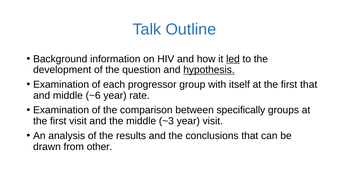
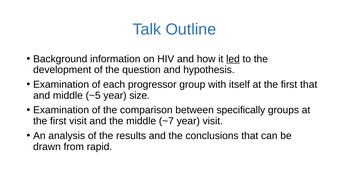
hypothesis underline: present -> none (209, 70)
~6: ~6 -> ~5 (93, 96)
rate: rate -> size (140, 96)
~3: ~3 -> ~7 (166, 121)
other: other -> rapid (99, 147)
